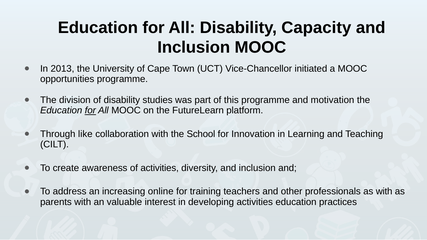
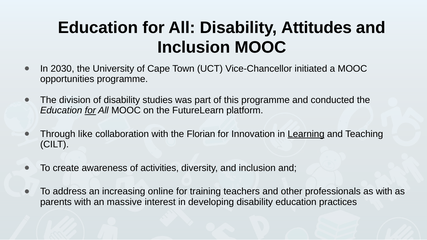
Capacity: Capacity -> Attitudes (316, 28)
2013: 2013 -> 2030 (62, 69)
motivation: motivation -> conducted (333, 100)
School: School -> Florian (201, 134)
Learning underline: none -> present (306, 134)
valuable: valuable -> massive (124, 202)
developing activities: activities -> disability (255, 202)
